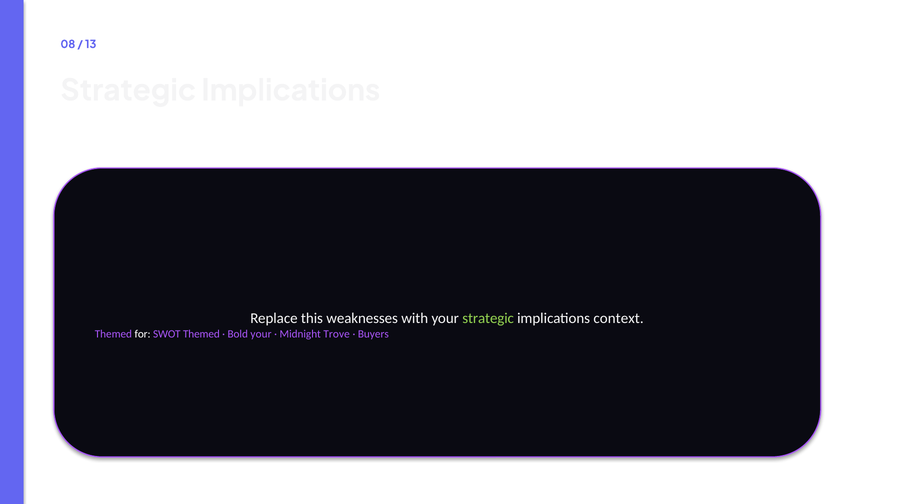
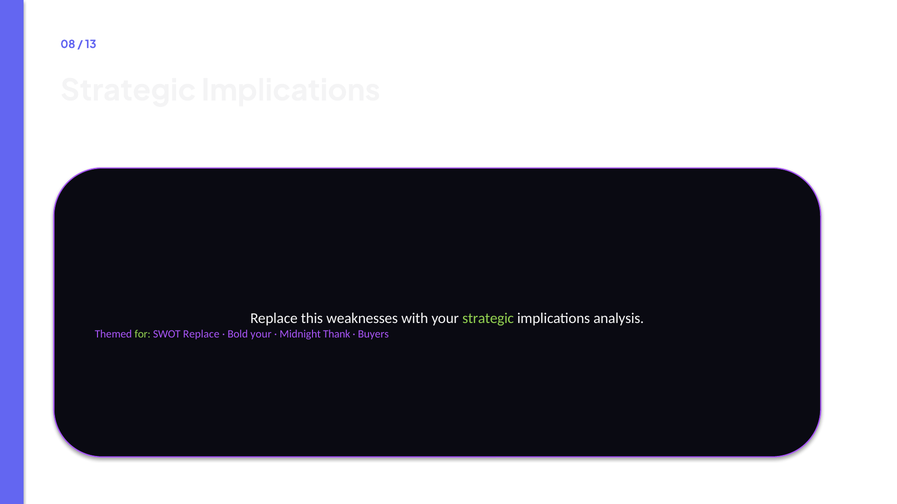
context: context -> analysis (619, 319)
for colour: white -> light green (143, 334)
SWOT Themed: Themed -> Replace (201, 334)
Trove: Trove -> Thank (337, 334)
